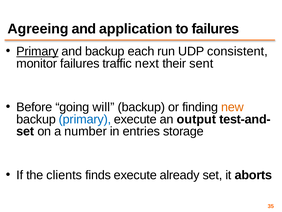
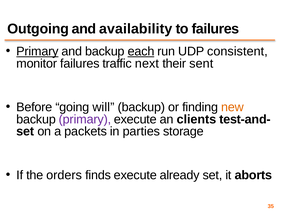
Agreeing: Agreeing -> Outgoing (38, 29)
application: application -> availability (136, 29)
each underline: none -> present (141, 51)
primary colour: blue -> purple (85, 119)
output: output -> clients (196, 119)
number: number -> packets (86, 131)
entries: entries -> parties (141, 131)
clients: clients -> orders (64, 175)
